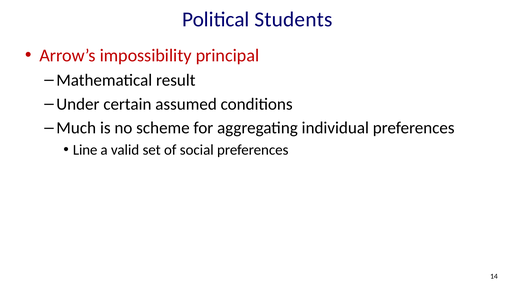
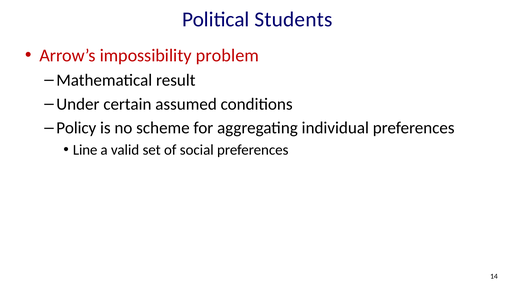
principal: principal -> problem (227, 56)
Much: Much -> Policy (76, 128)
